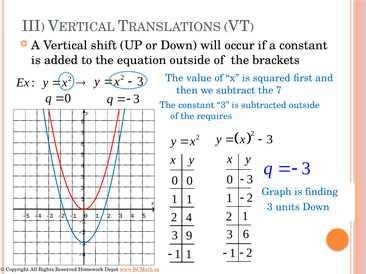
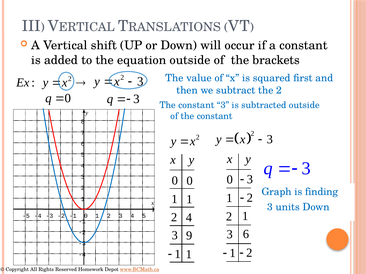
the 7: 7 -> 2 (279, 90)
of the requires: requires -> constant (215, 116)
